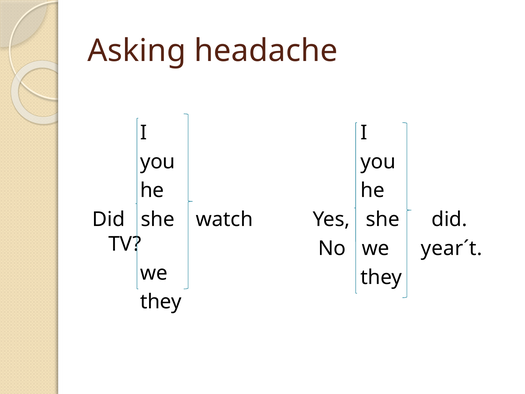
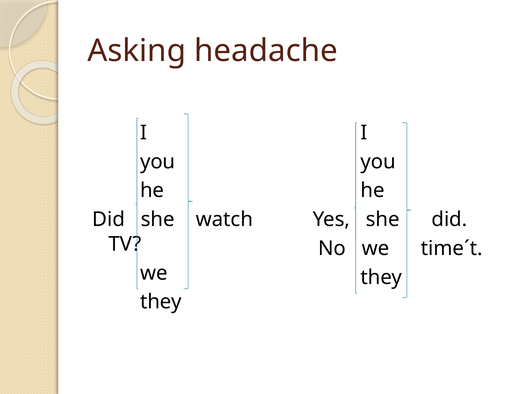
year´t: year´t -> time´t (452, 248)
